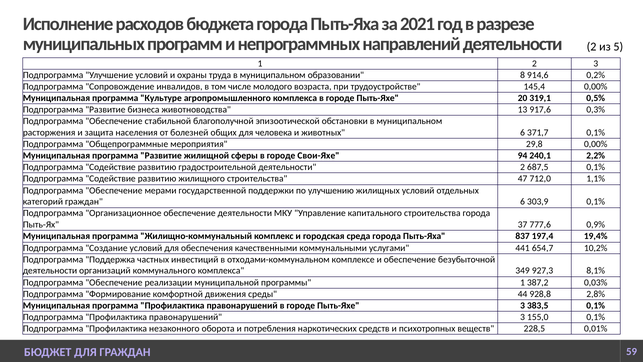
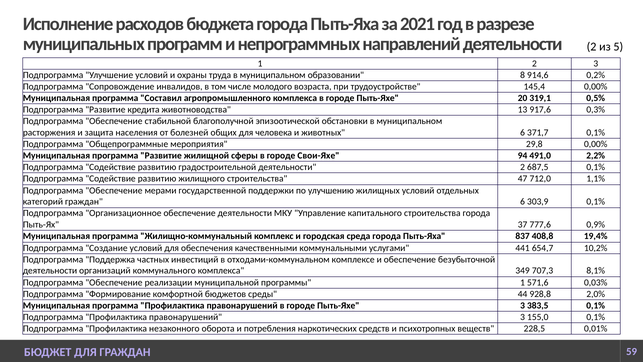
Культуре: Культуре -> Составил (161, 98)
бизнеса: бизнеса -> кредита (144, 110)
240,1: 240,1 -> 491,0 (540, 156)
197,4: 197,4 -> 408,8 (543, 236)
927,3: 927,3 -> 707,3 (543, 271)
387,2: 387,2 -> 571,6 (538, 282)
движения: движения -> бюджетов (225, 294)
2,8%: 2,8% -> 2,0% (596, 294)
